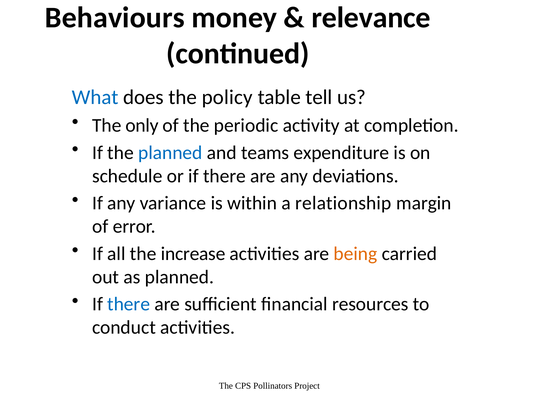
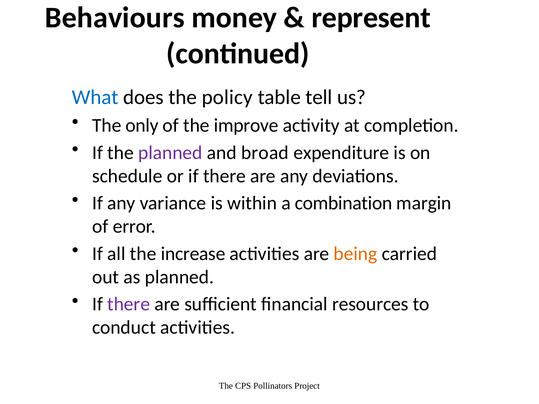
relevance: relevance -> represent (371, 18)
periodic: periodic -> improve (246, 125)
planned colour: blue -> purple (170, 153)
teams: teams -> broad (265, 153)
relationship: relationship -> combination (344, 203)
there colour: blue -> purple (129, 304)
